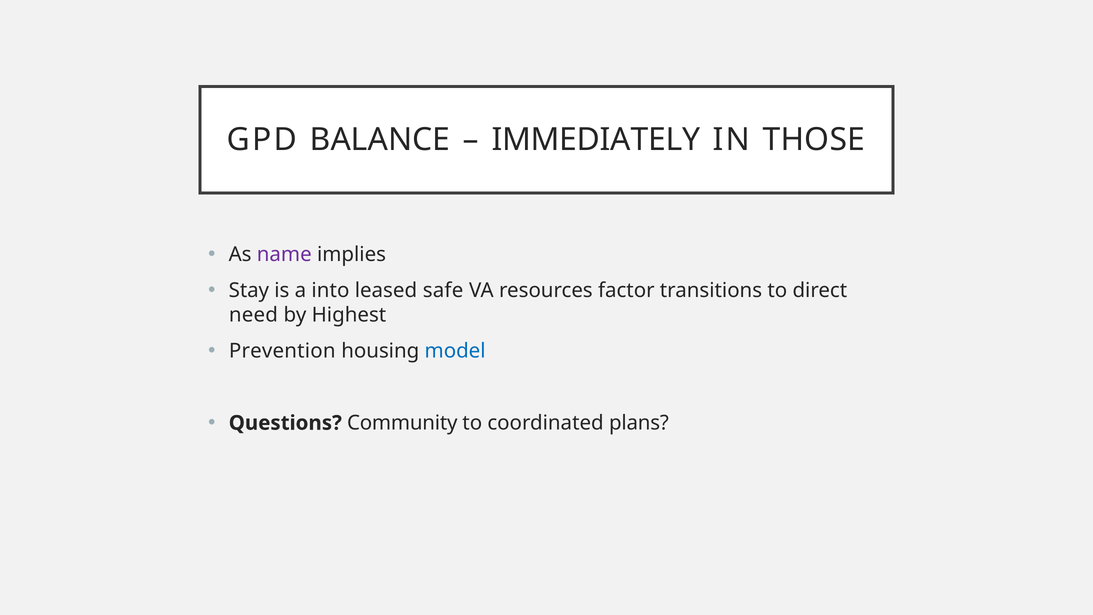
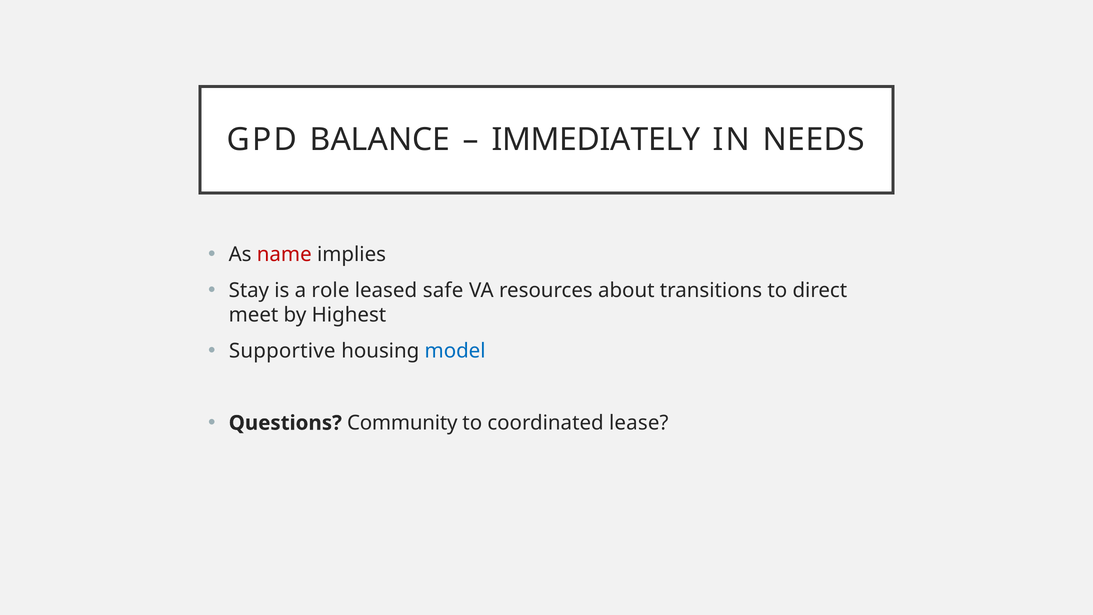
THOSE: THOSE -> NEEDS (814, 140)
name colour: purple -> red (284, 254)
into: into -> role (330, 290)
factor: factor -> about (626, 290)
need: need -> meet (254, 315)
Prevention: Prevention -> Supportive (282, 351)
plans: plans -> lease (639, 423)
